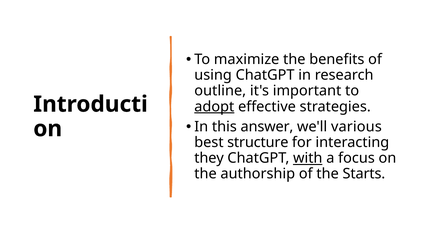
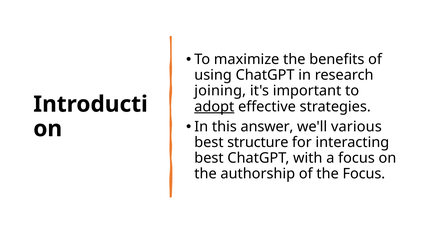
outline: outline -> joining (220, 91)
they: they -> best (209, 158)
with underline: present -> none (308, 158)
the Starts: Starts -> Focus (364, 174)
